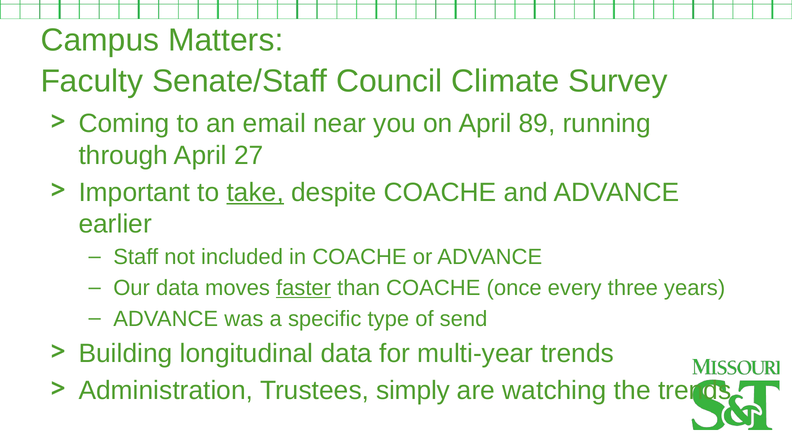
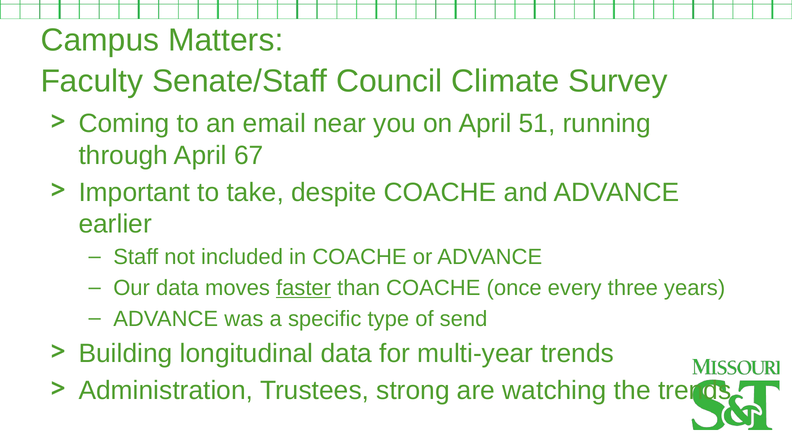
89: 89 -> 51 (537, 123)
27: 27 -> 67 (249, 155)
take underline: present -> none (255, 192)
simply: simply -> strong (413, 390)
